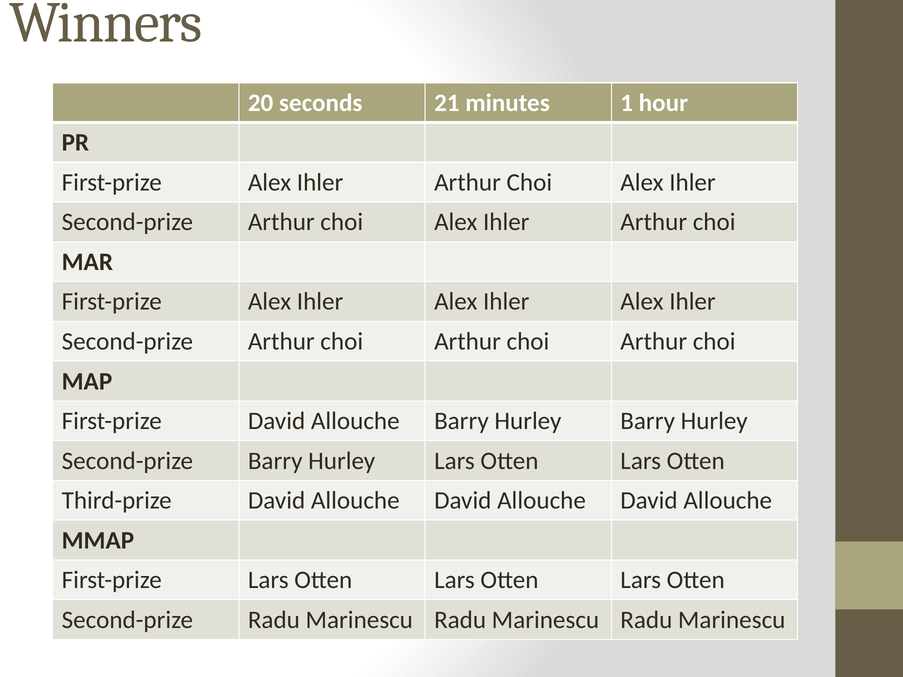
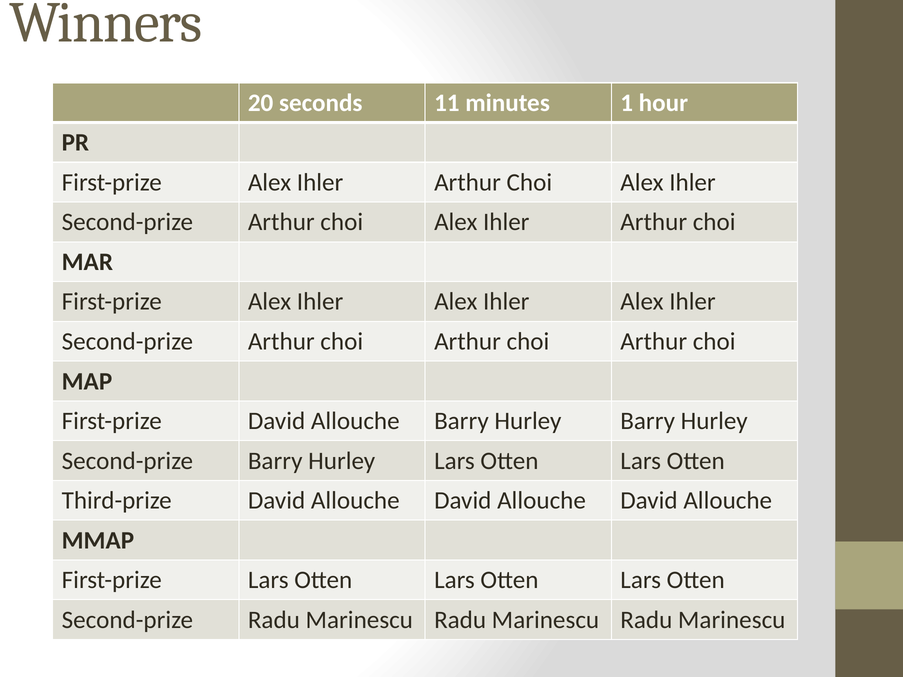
21: 21 -> 11 (447, 103)
